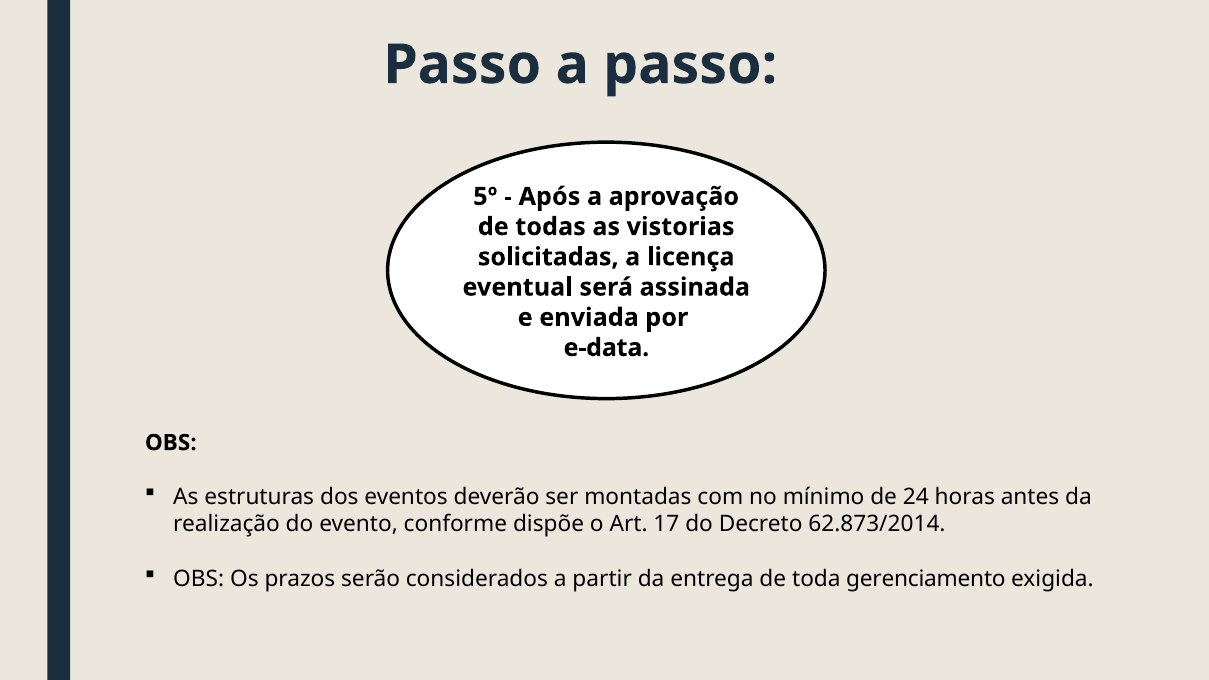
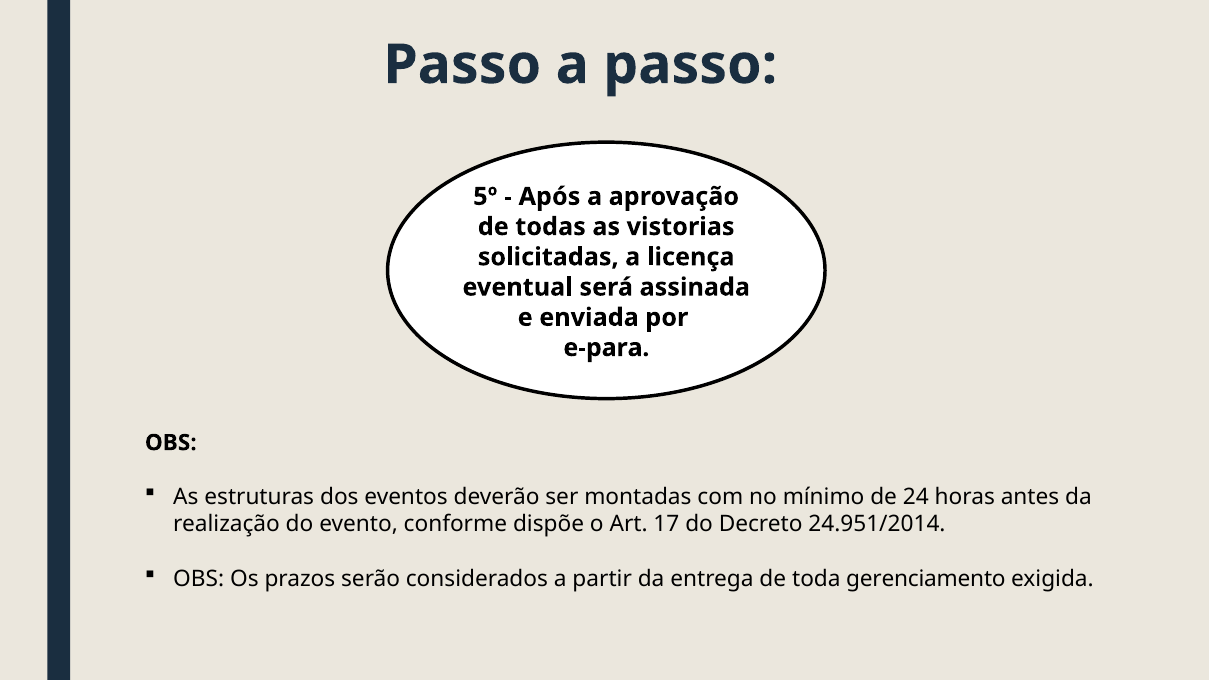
e-data: e-data -> e-para (606, 348)
62.873/2014: 62.873/2014 -> 24.951/2014 (877, 524)
